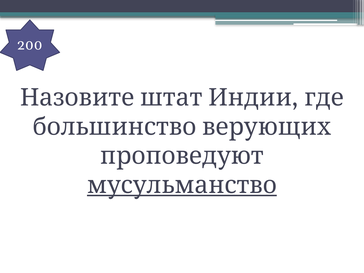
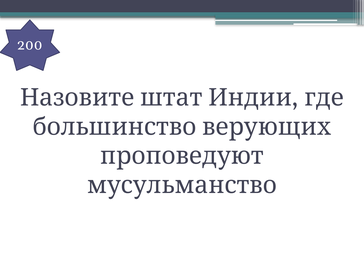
мусульманство underline: present -> none (182, 185)
